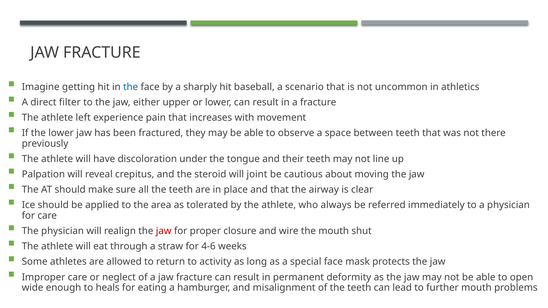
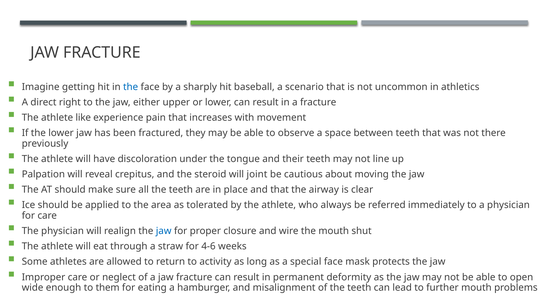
filter: filter -> right (70, 102)
left: left -> like (83, 118)
jaw colour: red -> blue (164, 231)
heals: heals -> them (108, 288)
